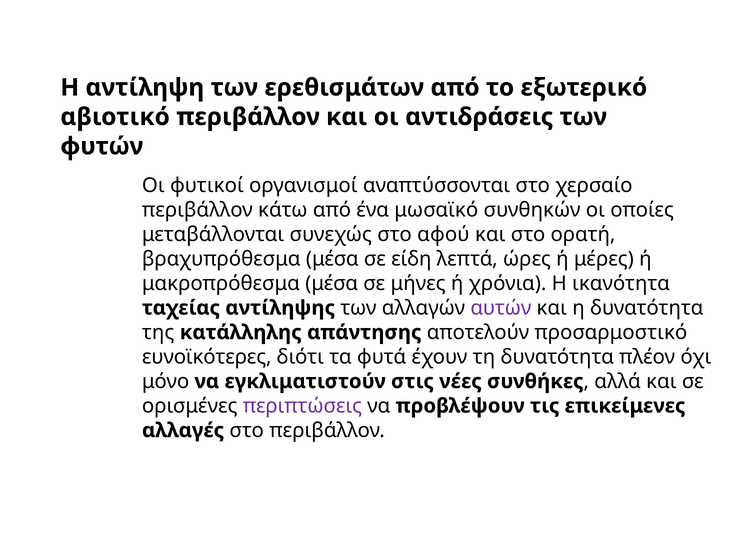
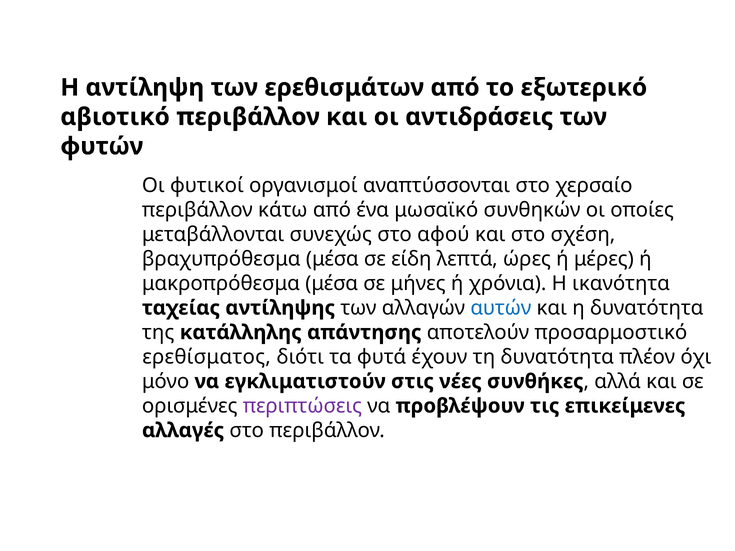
ορατή: ορατή -> σχέση (583, 235)
αυτών colour: purple -> blue (501, 308)
ευνοϊκότερες: ευνοϊκότερες -> ερεθίσματος (207, 357)
